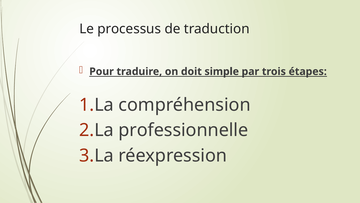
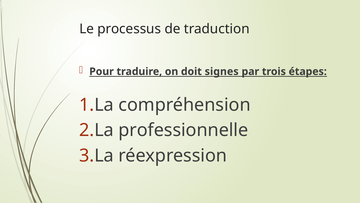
simple: simple -> signes (222, 71)
